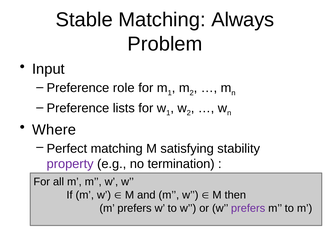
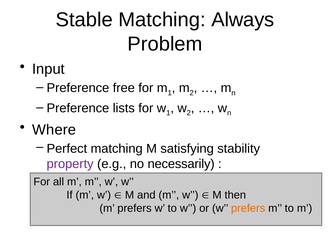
role: role -> free (124, 88)
termination: termination -> necessarily (181, 164)
prefers colour: purple -> orange (248, 209)
